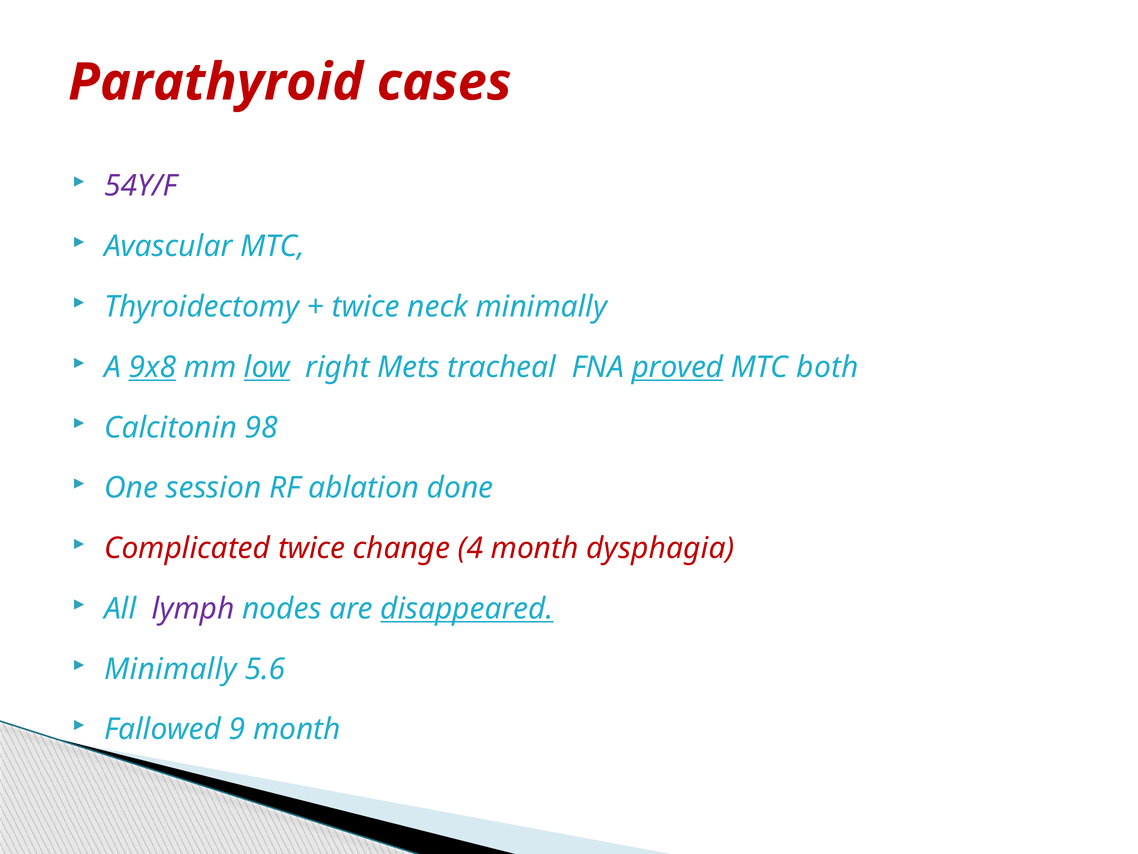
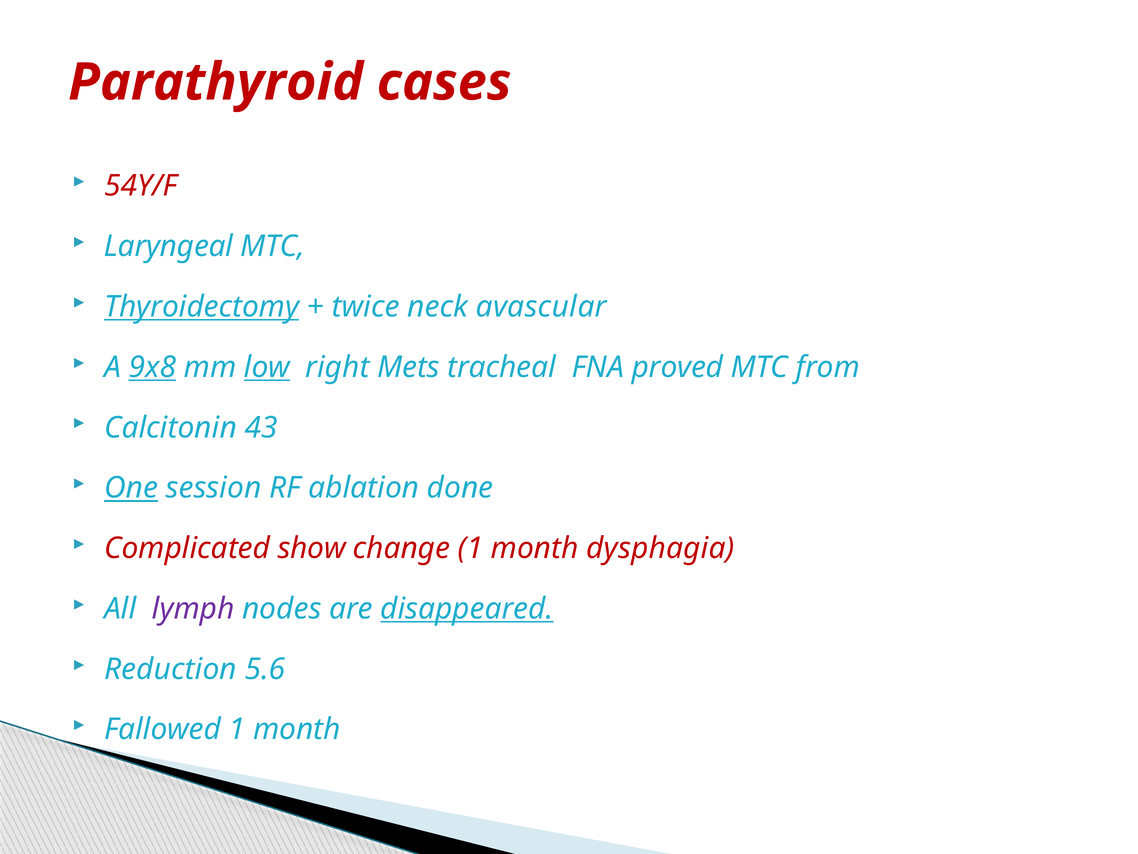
54Y/F colour: purple -> red (141, 186)
Avascular: Avascular -> Laryngeal (168, 246)
Thyroidectomy underline: none -> present (202, 307)
neck minimally: minimally -> avascular (541, 307)
proved underline: present -> none (678, 367)
both: both -> from (828, 367)
98: 98 -> 43 (261, 427)
One underline: none -> present (131, 488)
Complicated twice: twice -> show (312, 548)
change 4: 4 -> 1 (471, 548)
Minimally: Minimally -> Reduction (170, 669)
Fallowed 9: 9 -> 1 (237, 729)
